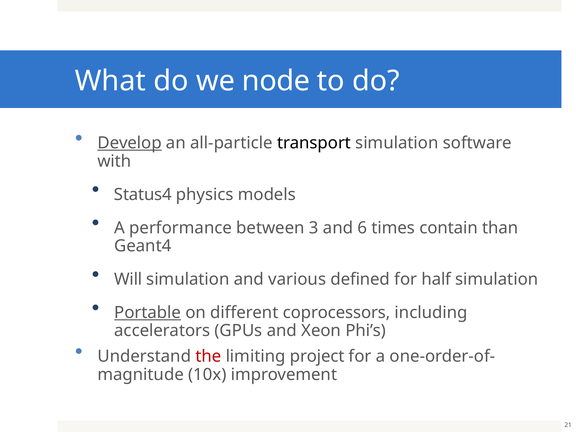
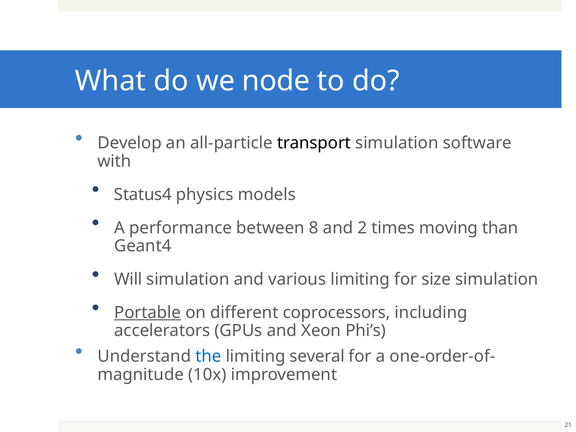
Develop underline: present -> none (130, 143)
3: 3 -> 8 (314, 228)
6: 6 -> 2 (362, 228)
contain: contain -> moving (449, 228)
various defined: defined -> limiting (360, 279)
half: half -> size (436, 279)
the colour: red -> blue (208, 356)
project: project -> several (317, 356)
